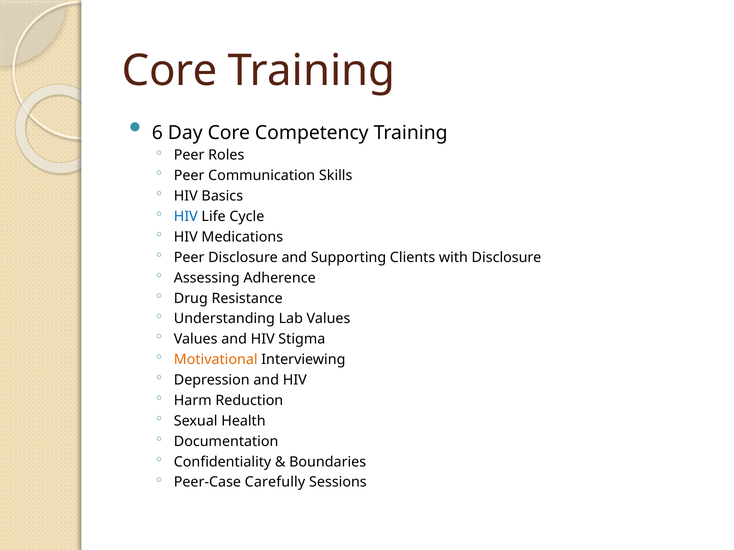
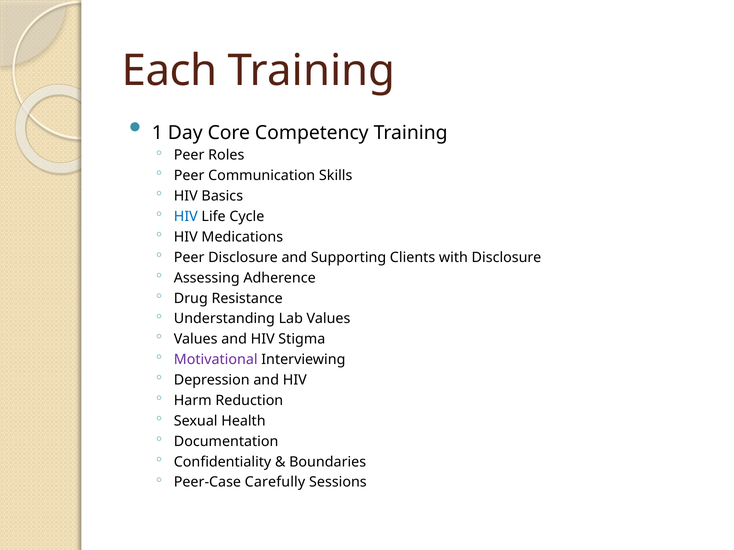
Core: Core -> Each (170, 71)
6: 6 -> 1 (157, 133)
Motivational colour: orange -> purple (216, 360)
